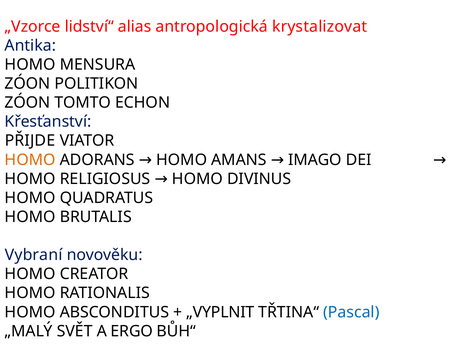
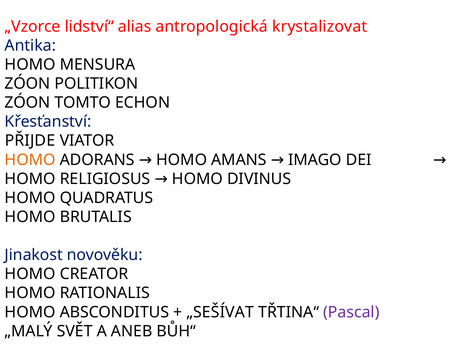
Vybraní: Vybraní -> Jinakost (34, 255)
„VYPLNIT: „VYPLNIT -> „SEŠÍVAT (220, 312)
Pascal colour: blue -> purple (351, 312)
ERGO: ERGO -> ANEB (132, 331)
